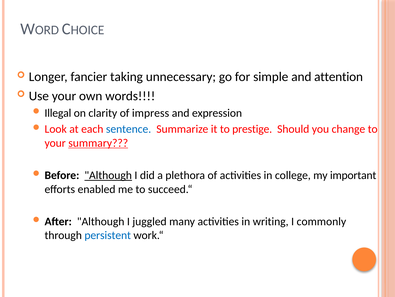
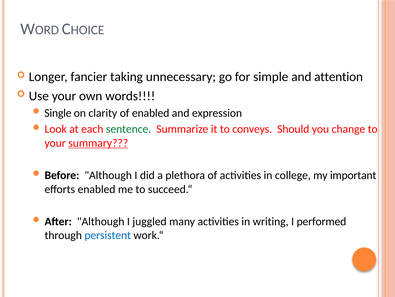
Illegal: Illegal -> Single (58, 113)
of impress: impress -> enabled (151, 113)
sentence colour: blue -> green (129, 129)
prestige: prestige -> conveys (252, 129)
Although underline: present -> none (108, 175)
commonly: commonly -> performed (321, 221)
